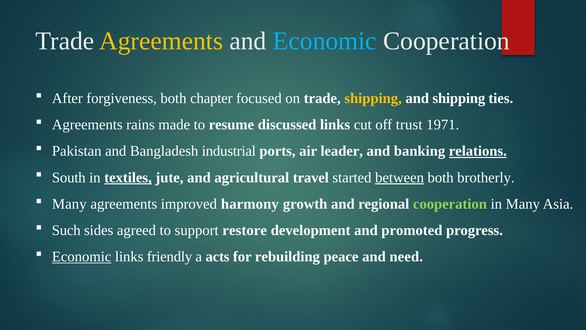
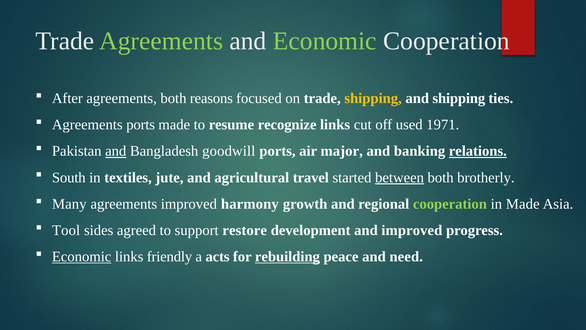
Agreements colour: yellow -> light green (161, 41)
Economic colour: light blue -> light green (325, 41)
After forgiveness: forgiveness -> agreements (122, 98)
chapter: chapter -> reasons (211, 98)
Agreements rains: rains -> ports (141, 125)
discussed: discussed -> recognize (287, 125)
trust: trust -> used (409, 125)
and underline: none -> present (116, 151)
industrial: industrial -> goodwill (229, 151)
leader: leader -> major (342, 151)
textiles underline: present -> none (128, 177)
in Many: Many -> Made (523, 204)
Such: Such -> Tool (66, 230)
and promoted: promoted -> improved (412, 230)
rebuilding underline: none -> present (287, 256)
